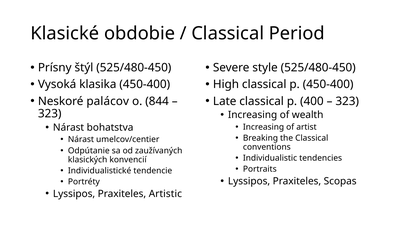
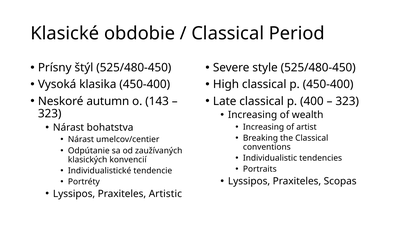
palácov: palácov -> autumn (108, 101)
844: 844 -> 143 (157, 101)
